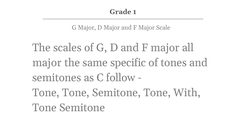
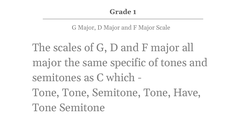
follow: follow -> which (121, 77)
With: With -> Have (187, 92)
